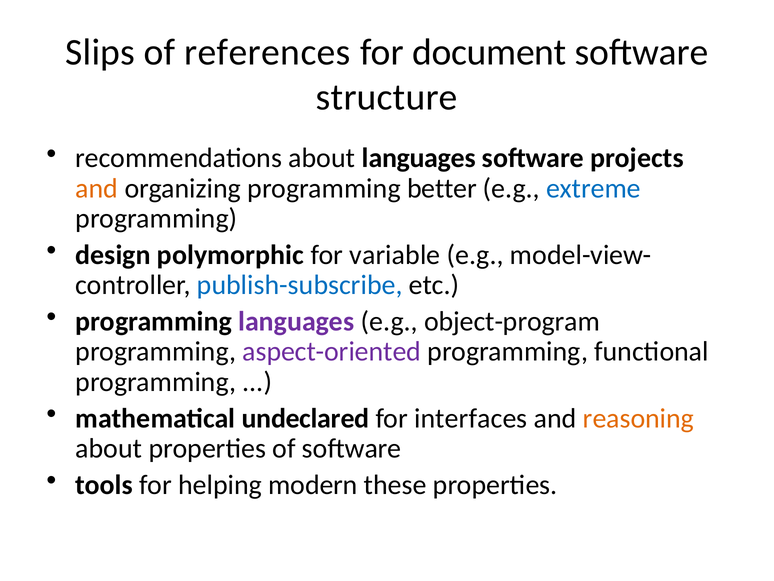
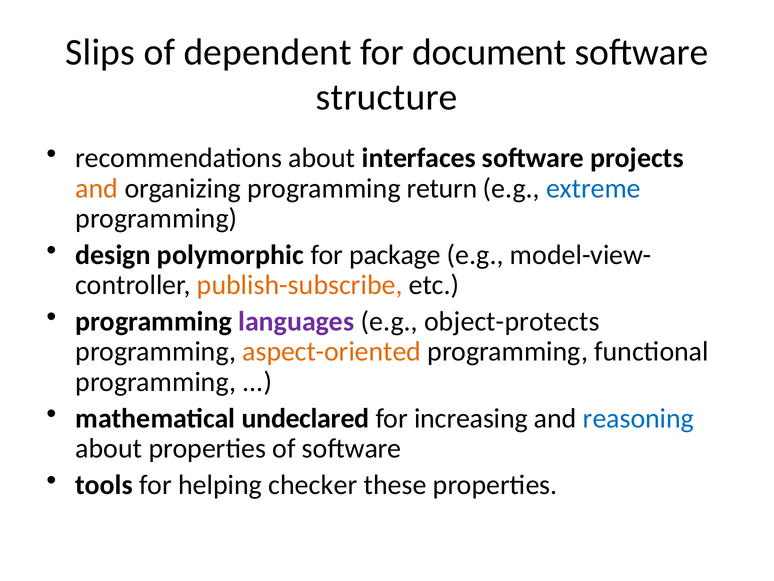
references: references -> dependent (268, 52)
about languages: languages -> interfaces (419, 158)
better: better -> return (442, 188)
variable: variable -> package (395, 255)
publish-subscribe colour: blue -> orange (300, 285)
object-program: object-program -> object-protects (512, 321)
aspect-oriented colour: purple -> orange (332, 351)
interfaces: interfaces -> increasing (471, 418)
reasoning colour: orange -> blue (638, 418)
modern: modern -> checker (313, 484)
